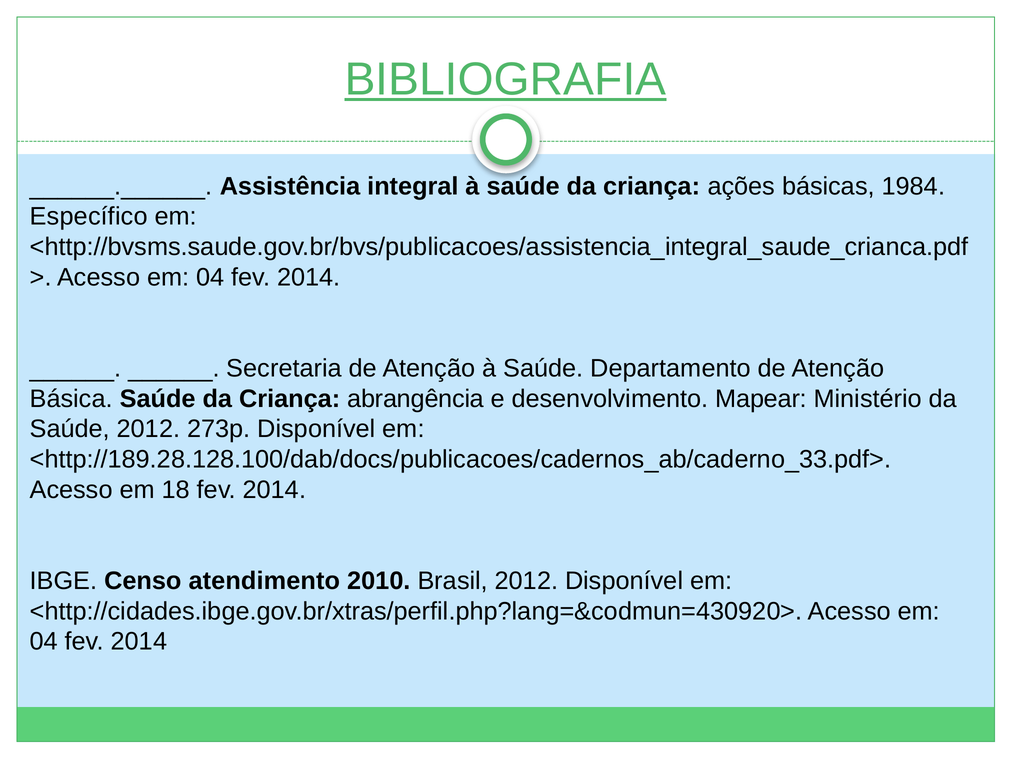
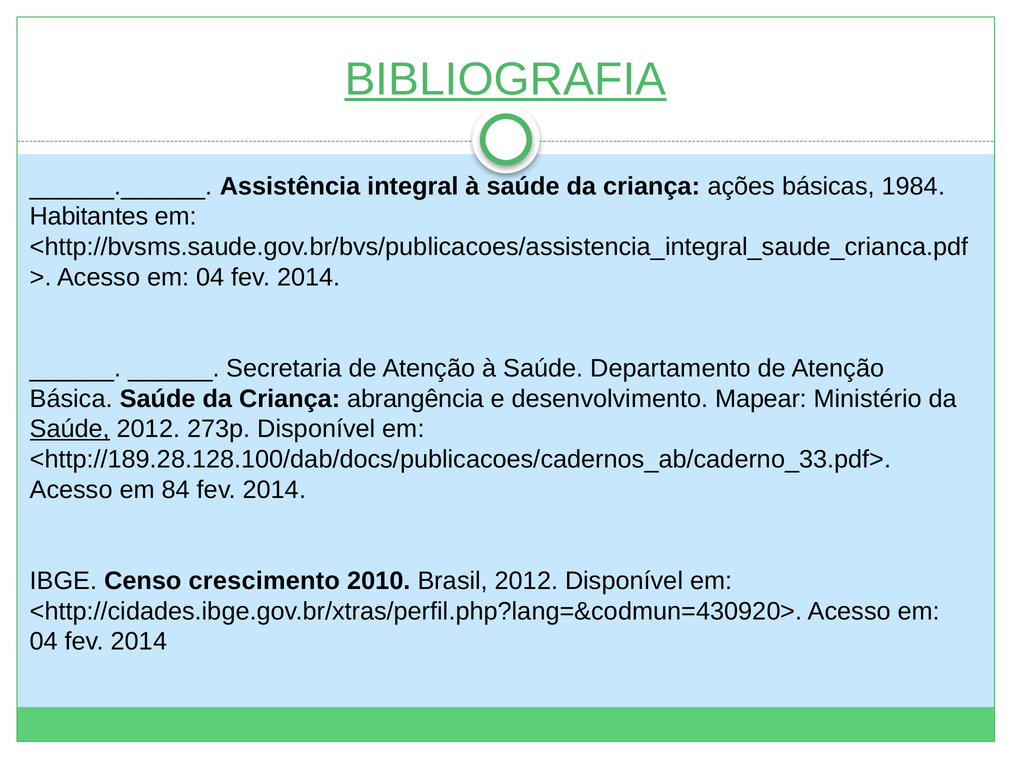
Específico: Específico -> Habitantes (89, 217)
Saúde underline: none -> present (70, 429)
18: 18 -> 84 (176, 490)
atendimento: atendimento -> crescimento (264, 581)
